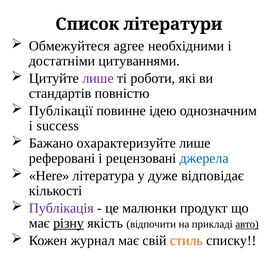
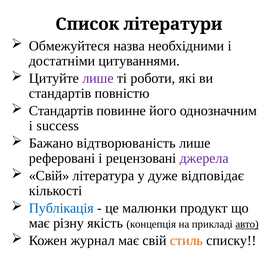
agree: agree -> назва (129, 46)
Публікації: Публікації -> Стандартів (61, 110)
ідею: ідею -> його (163, 110)
охарактеризуйте: охарактеризуйте -> відтворюваність (126, 143)
джерела colour: blue -> purple (204, 158)
Here: Here -> Свій (49, 175)
Публікація colour: purple -> blue (61, 207)
різну underline: present -> none (69, 222)
відпочити: відпочити -> концепція (151, 223)
